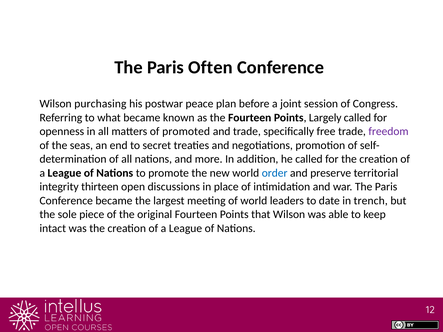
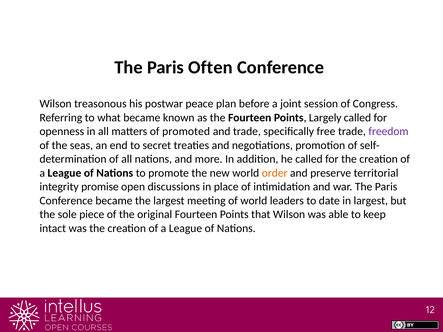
purchasing: purchasing -> treasonous (100, 104)
order colour: blue -> orange (275, 173)
thirteen: thirteen -> promise (100, 187)
in trench: trench -> largest (371, 201)
